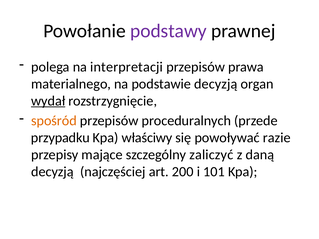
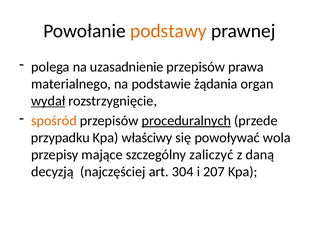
podstawy colour: purple -> orange (168, 31)
interpretacji: interpretacji -> uzasadnienie (127, 67)
podstawie decyzją: decyzją -> żądania (216, 84)
proceduralnych underline: none -> present (186, 121)
razie: razie -> wola (277, 138)
200: 200 -> 304 (183, 172)
101: 101 -> 207 (214, 172)
